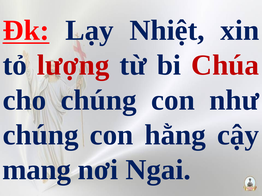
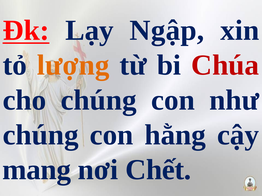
Nhiệt: Nhiệt -> Ngập (167, 30)
lượng colour: red -> orange (73, 65)
Ngai: Ngai -> Chết (158, 170)
